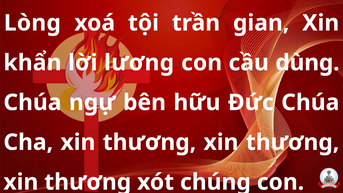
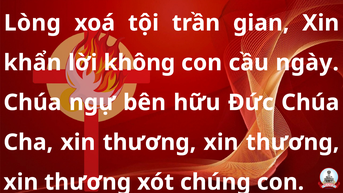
lương: lương -> không (139, 63)
dùng: dùng -> ngày (307, 63)
